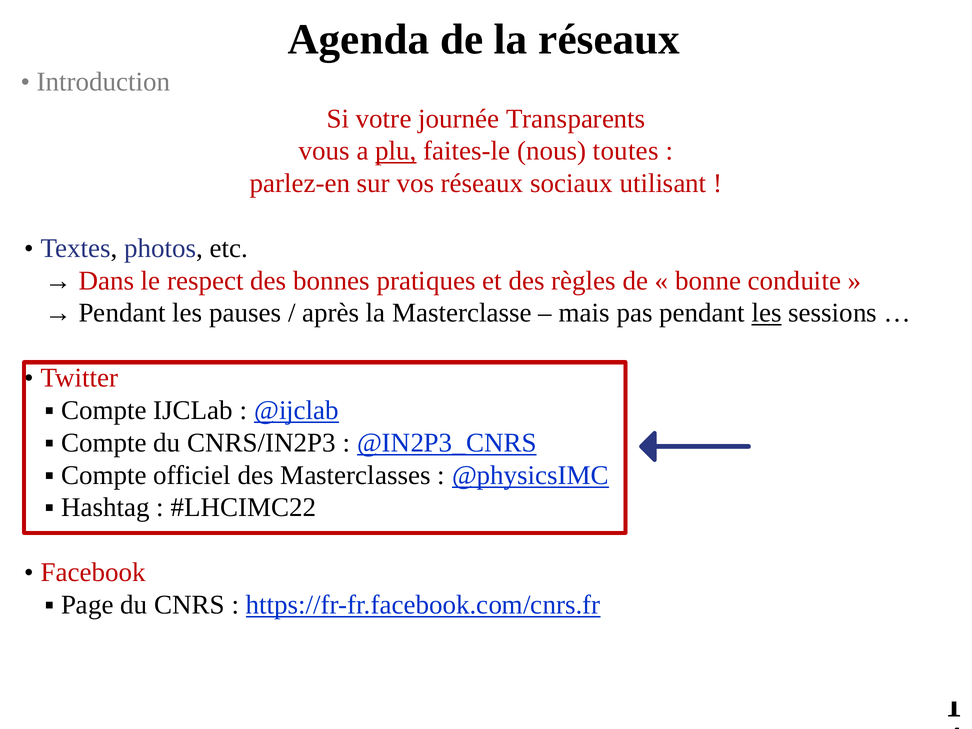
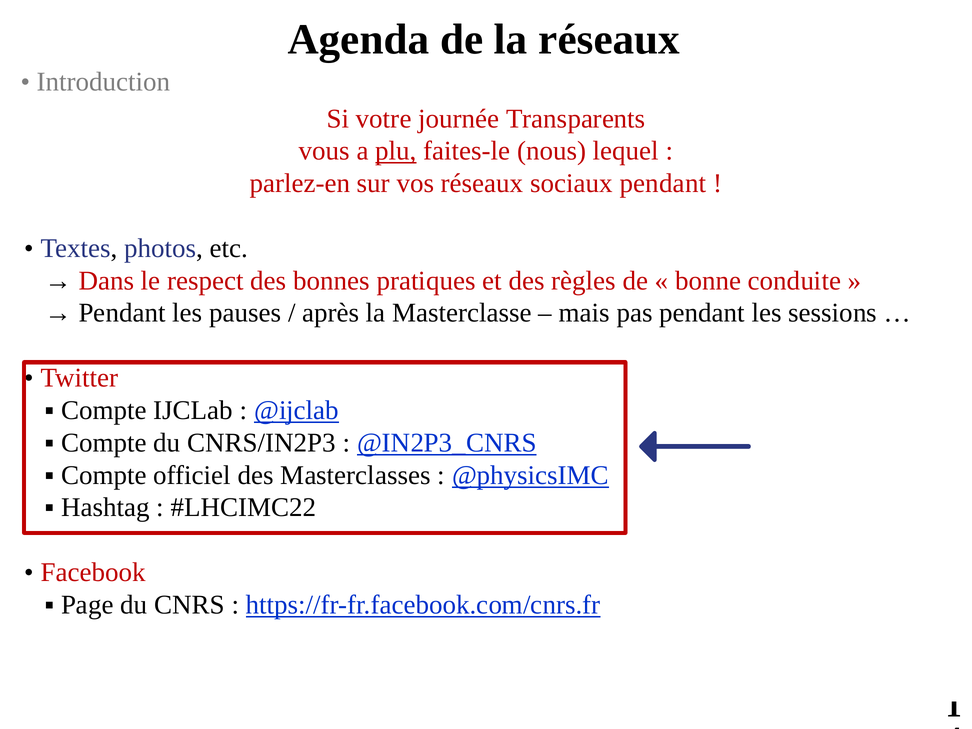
nous toutes: toutes -> lequel (626, 151)
sociaux utilisant: utilisant -> pendant (663, 183)
les underline: present -> none (767, 313)
